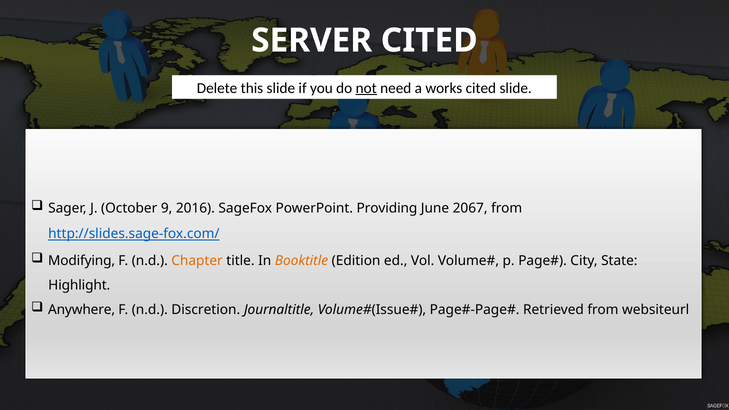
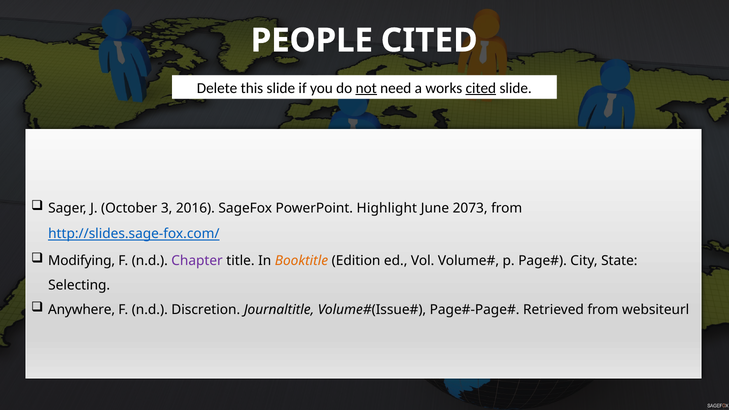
SERVER: SERVER -> PEOPLE (312, 40)
cited underline: none -> present (481, 88)
9: 9 -> 3 (167, 208)
Providing: Providing -> Highlight (387, 208)
2067: 2067 -> 2073 (470, 208)
Chapter colour: orange -> purple (197, 261)
Highlight: Highlight -> Selecting (79, 285)
